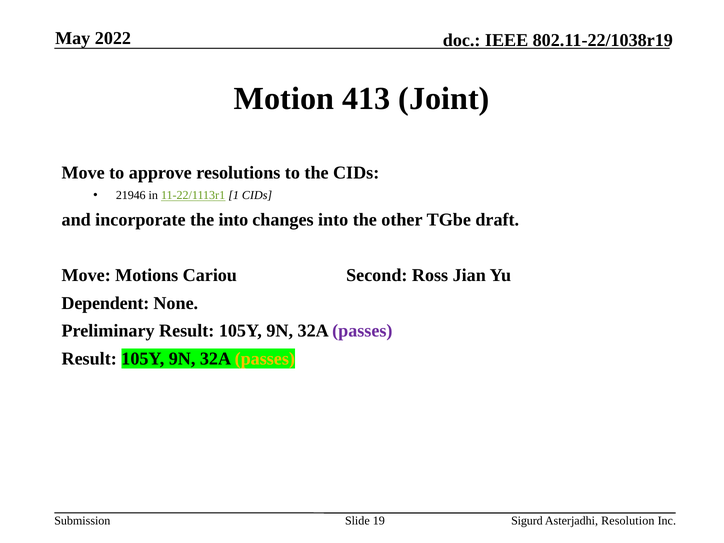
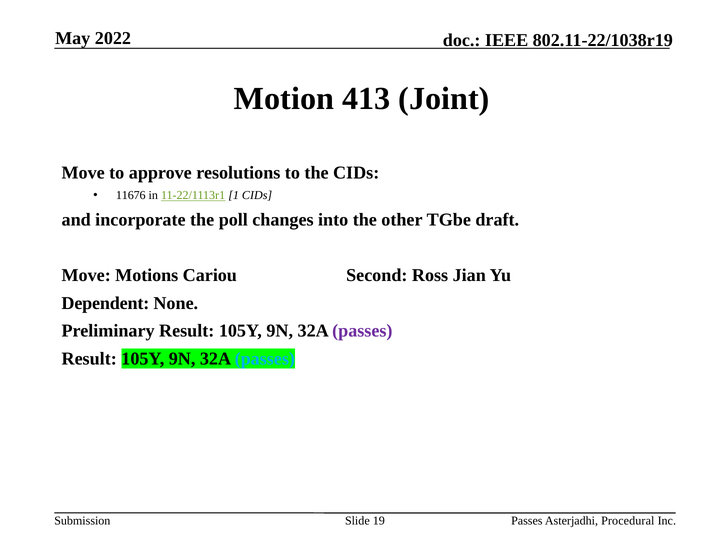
21946: 21946 -> 11676 (131, 195)
the into: into -> poll (233, 220)
passes colour: yellow -> light blue (265, 359)
Sigurd: Sigurd -> Passes (527, 521)
Resolution: Resolution -> Procedural (628, 521)
